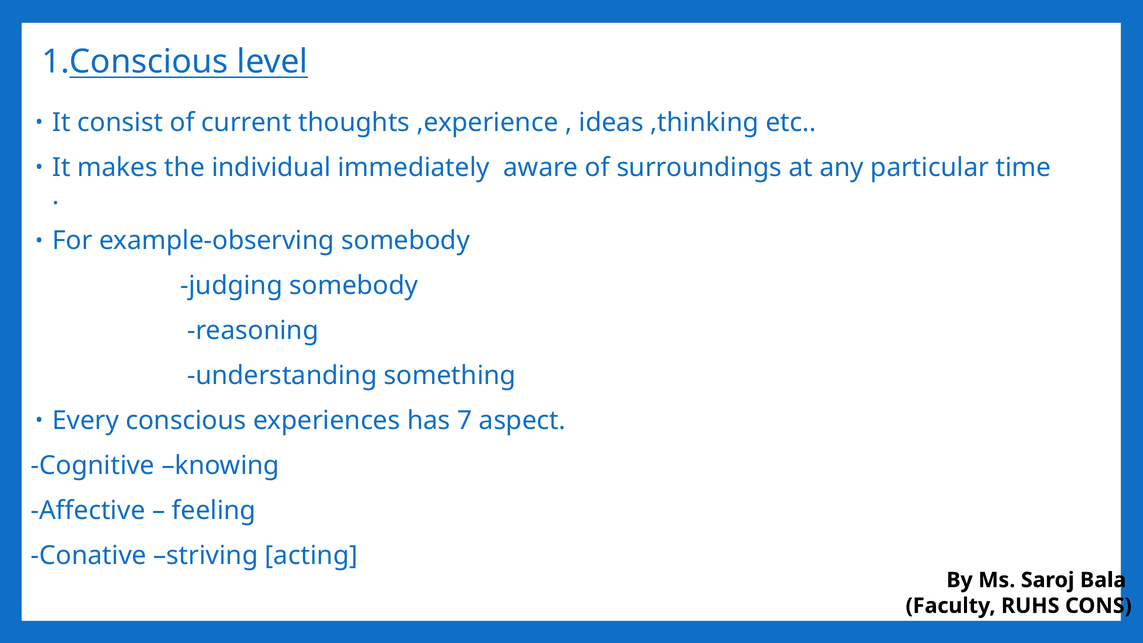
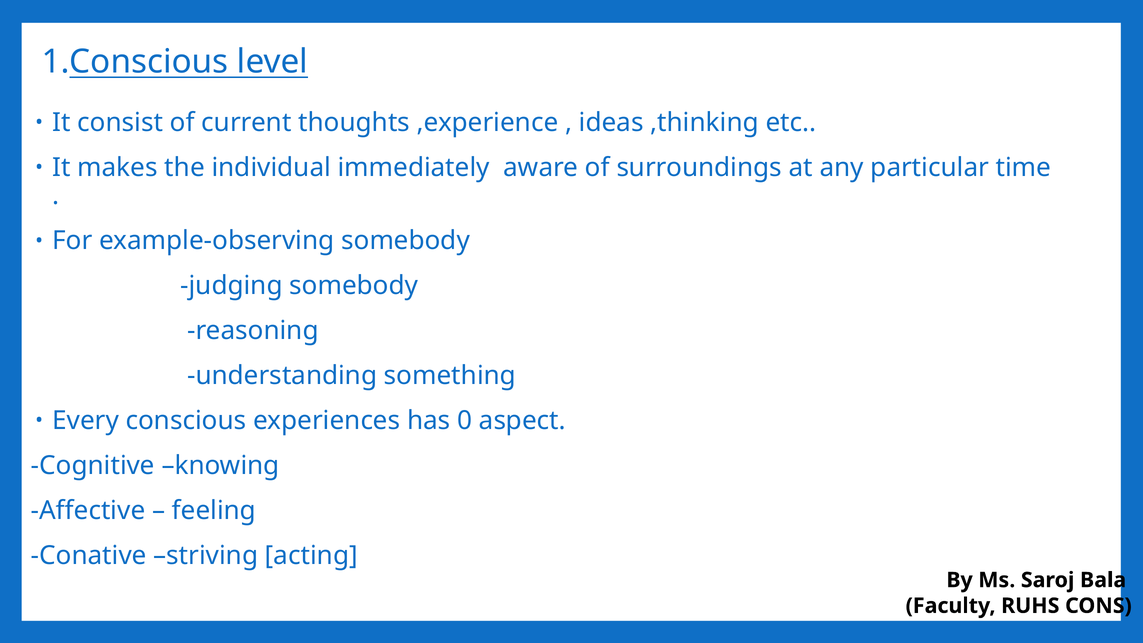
7: 7 -> 0 (465, 421)
